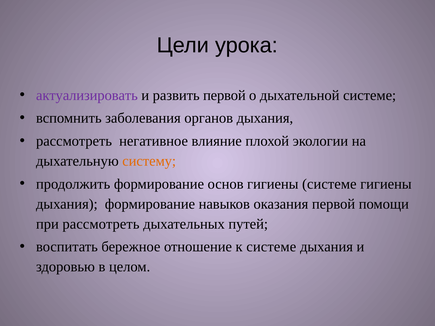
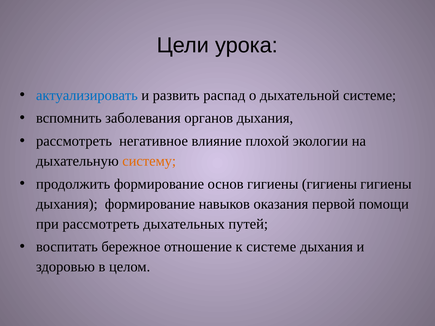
актуализировать colour: purple -> blue (87, 95)
развить первой: первой -> распад (224, 95)
основ гигиены системе: системе -> гигиены (329, 184)
